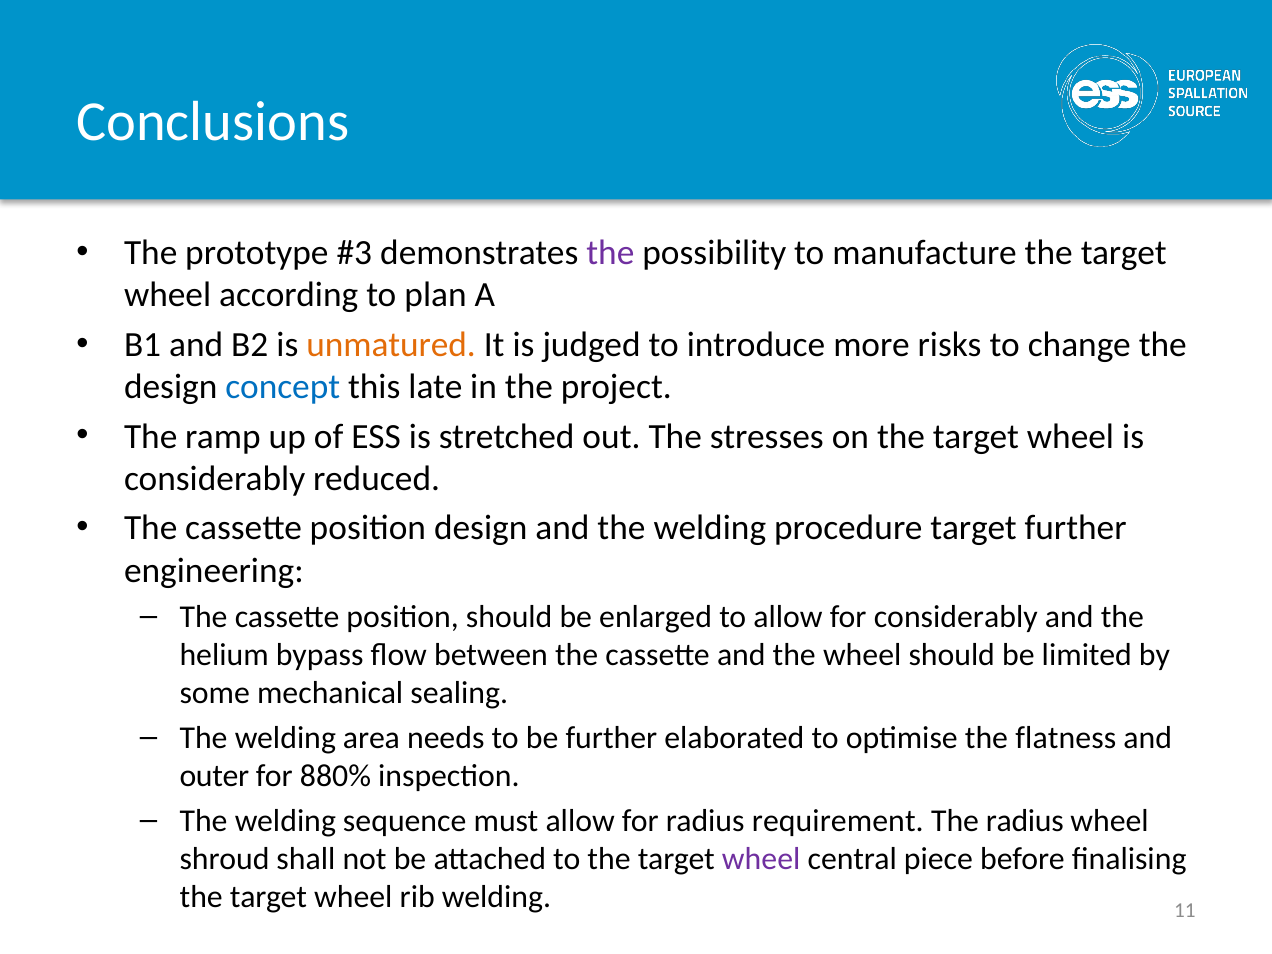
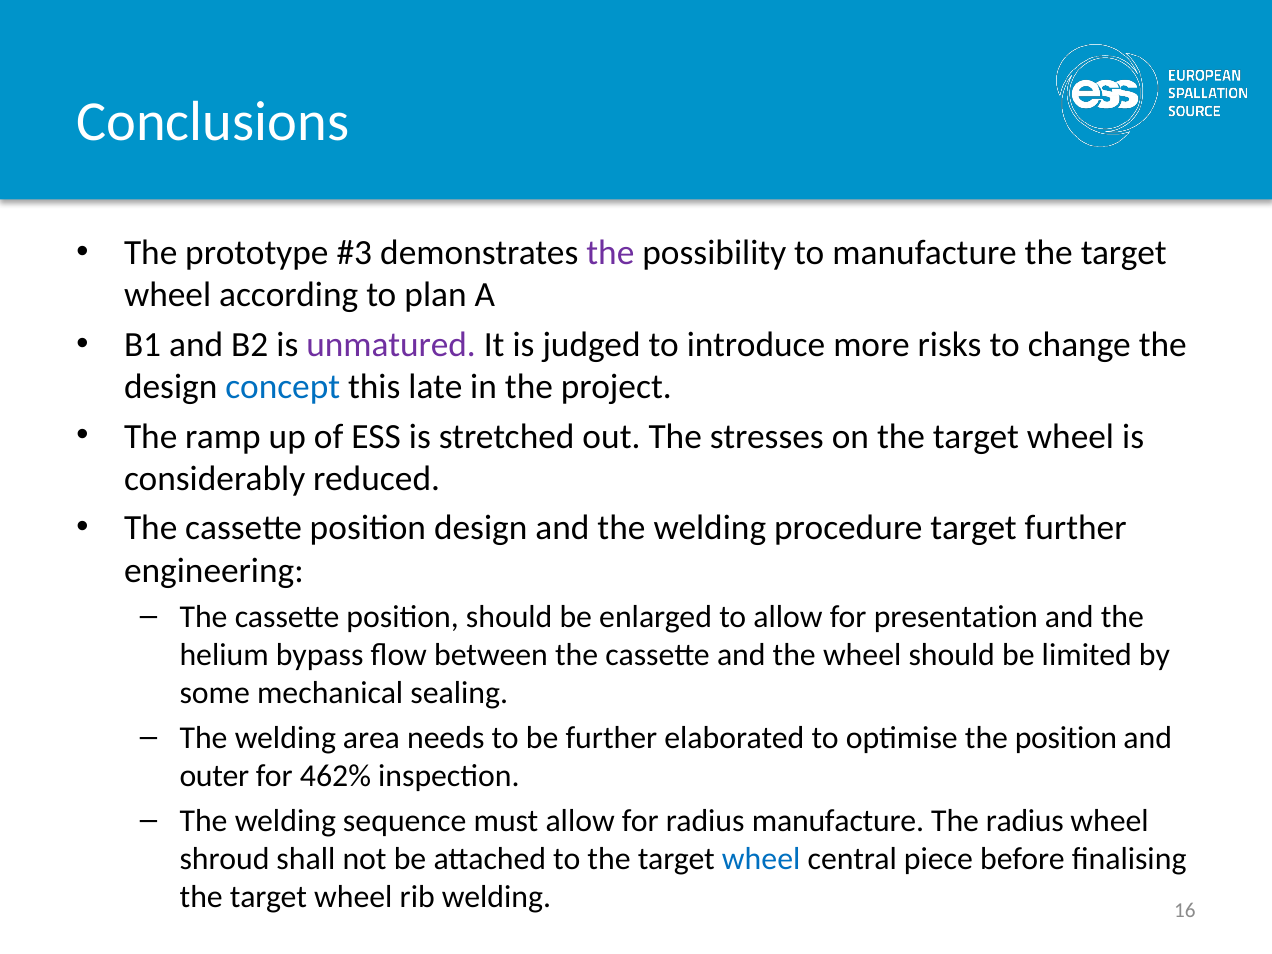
unmatured colour: orange -> purple (391, 345)
for considerably: considerably -> presentation (956, 617)
the flatness: flatness -> position (1066, 738)
880%: 880% -> 462% (335, 776)
radius requirement: requirement -> manufacture (838, 821)
wheel colour: purple -> blue (761, 859)
11: 11 -> 16 (1185, 911)
